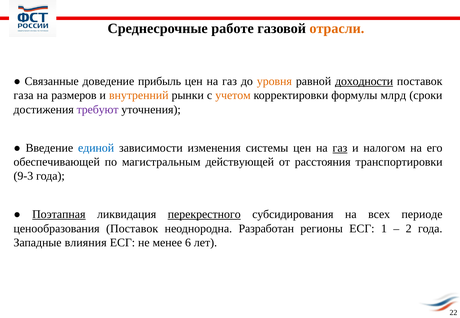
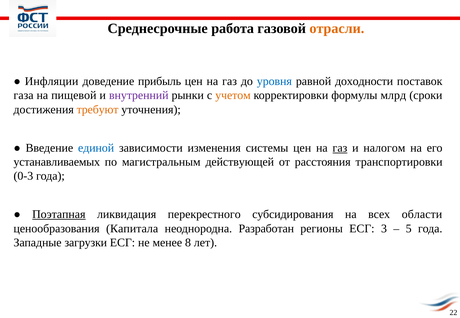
работе: работе -> работа (233, 29)
Связанные: Связанные -> Инфляции (52, 81)
уровня colour: orange -> blue (274, 81)
доходности underline: present -> none (364, 81)
размеров: размеров -> пищевой (74, 96)
внутренний colour: orange -> purple (139, 96)
требуют colour: purple -> orange (98, 110)
обеспечивающей: обеспечивающей -> устанавливаемых (57, 162)
9-3: 9-3 -> 0-3 (23, 176)
перекрестного underline: present -> none (204, 215)
периоде: периоде -> области (422, 215)
ценообразования Поставок: Поставок -> Капитала (132, 229)
1: 1 -> 3 (384, 229)
2: 2 -> 5 (409, 229)
влияния: влияния -> загрузки (86, 243)
6: 6 -> 8 (188, 243)
